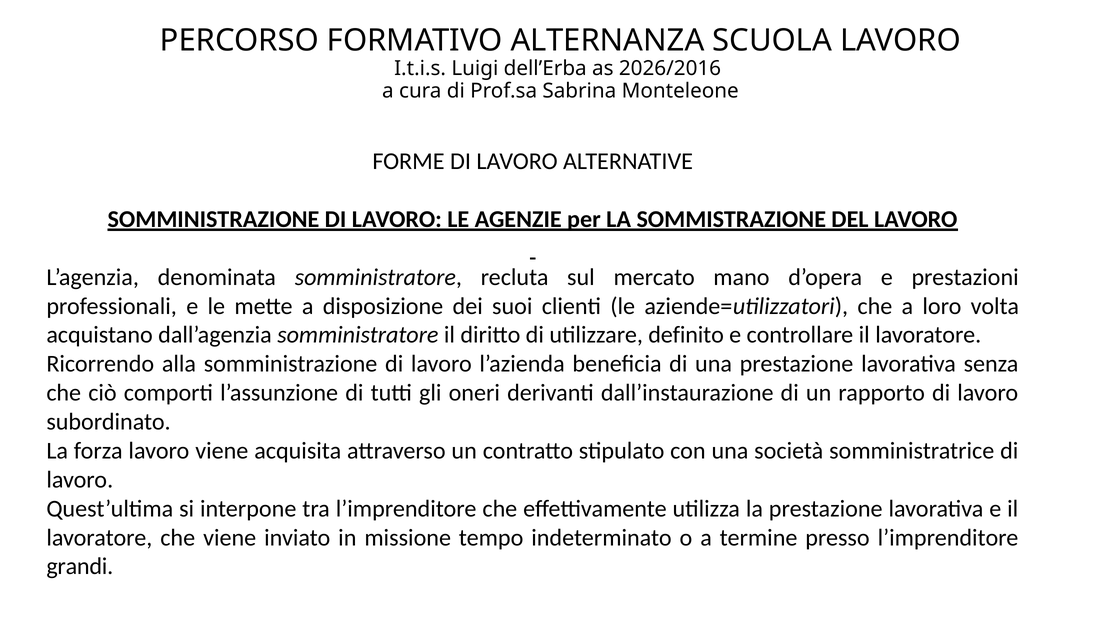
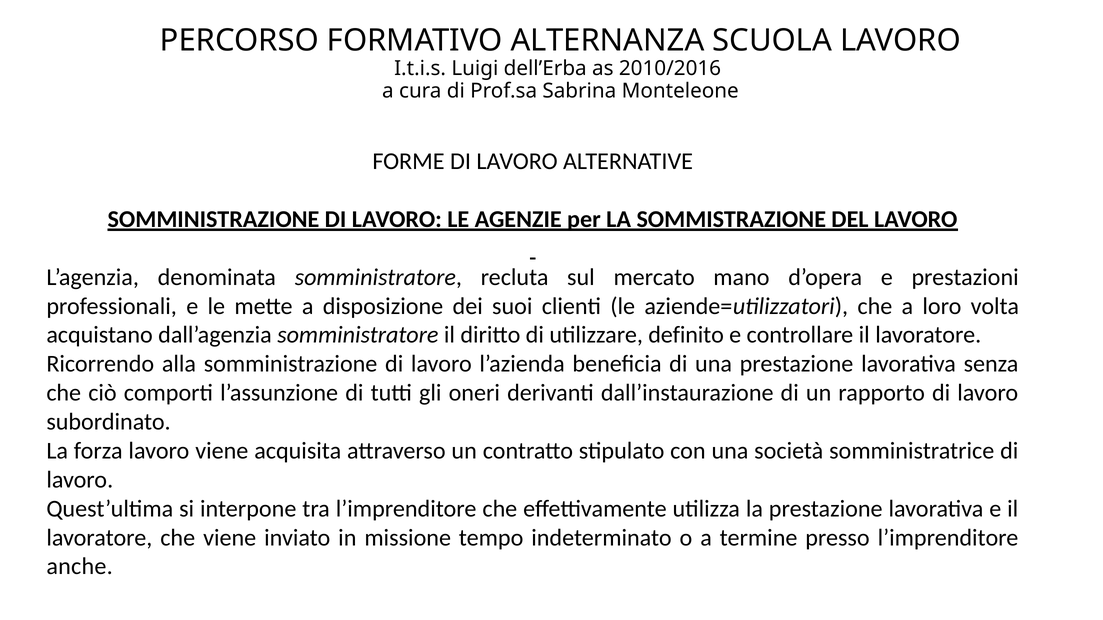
2026/2016: 2026/2016 -> 2010/2016 (670, 68)
grandi: grandi -> anche (80, 567)
